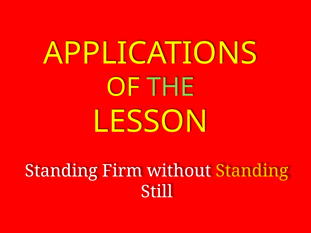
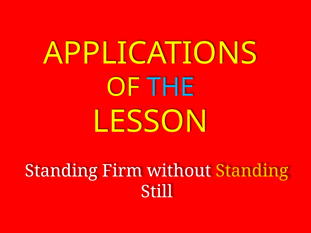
THE colour: light green -> light blue (171, 87)
